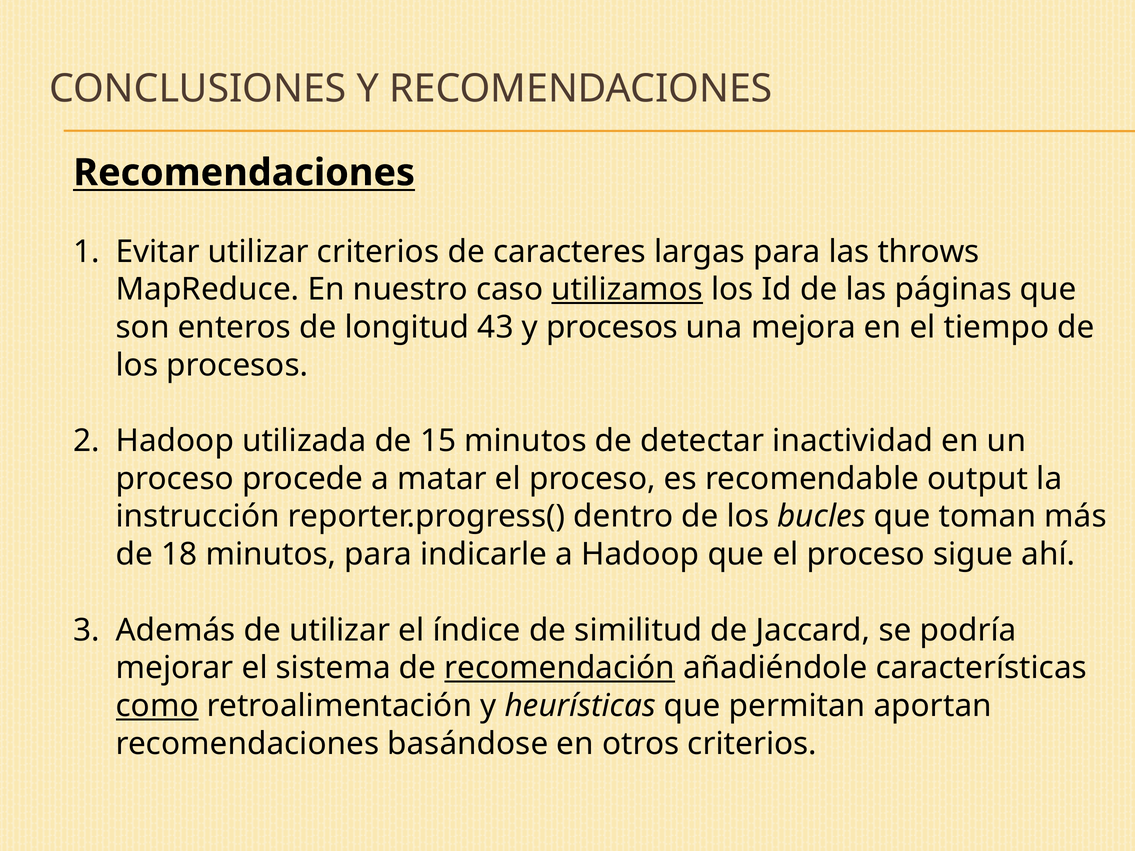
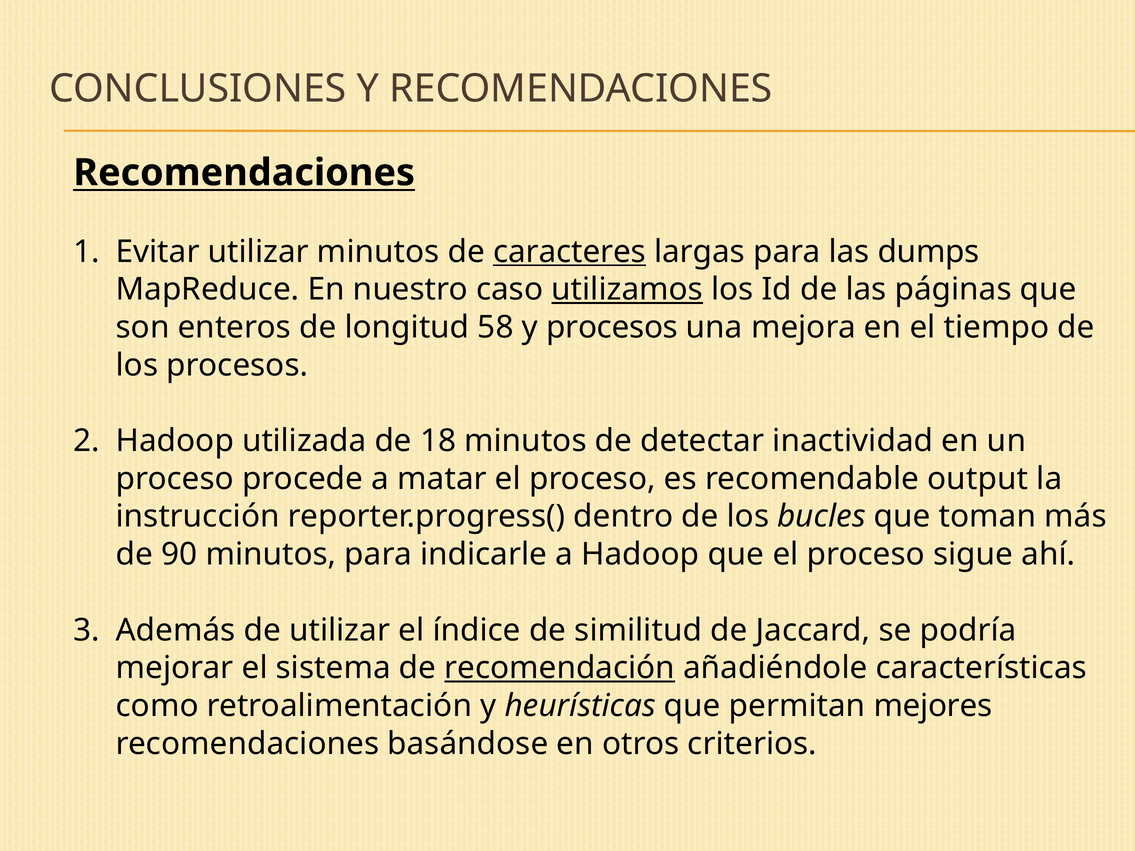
utilizar criterios: criterios -> minutos (378, 252)
caracteres underline: none -> present (570, 252)
throws: throws -> dumps (929, 252)
43: 43 -> 58 (496, 327)
15: 15 -> 18 (438, 441)
18: 18 -> 90 (179, 555)
como underline: present -> none (157, 706)
aportan: aportan -> mejores (933, 706)
